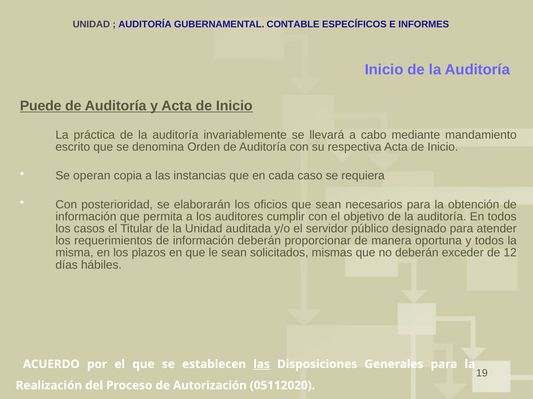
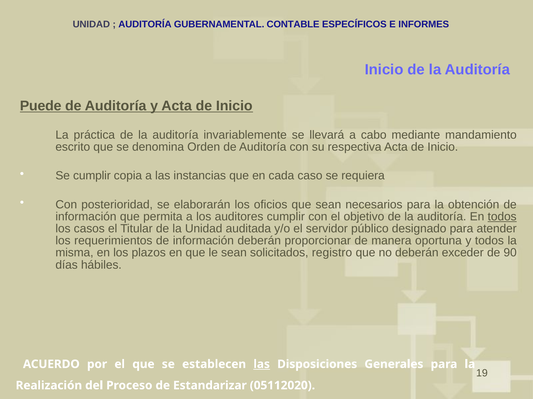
Se operan: operan -> cumplir (92, 176)
todos underline: none -> present (502, 217)
mismas: mismas -> registro (332, 253)
12: 12 -> 90 (510, 253)
Autorización: Autorización -> Estandarizar (210, 386)
